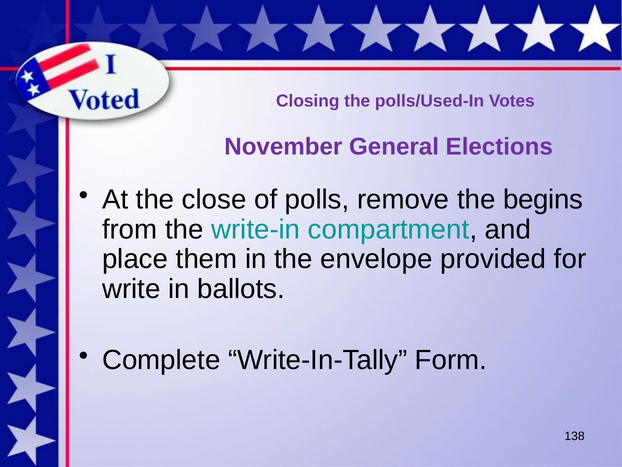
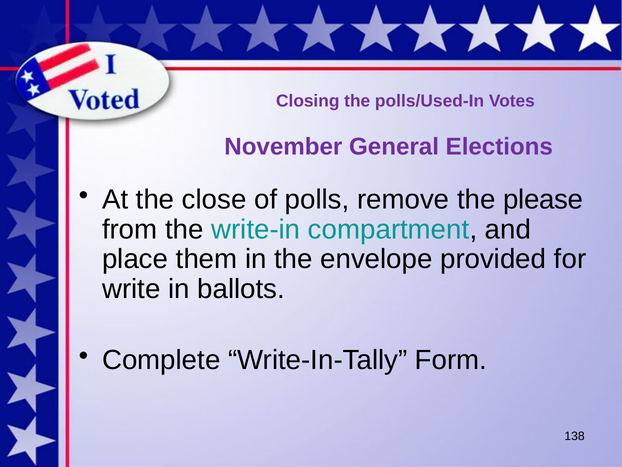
begins: begins -> please (543, 199)
